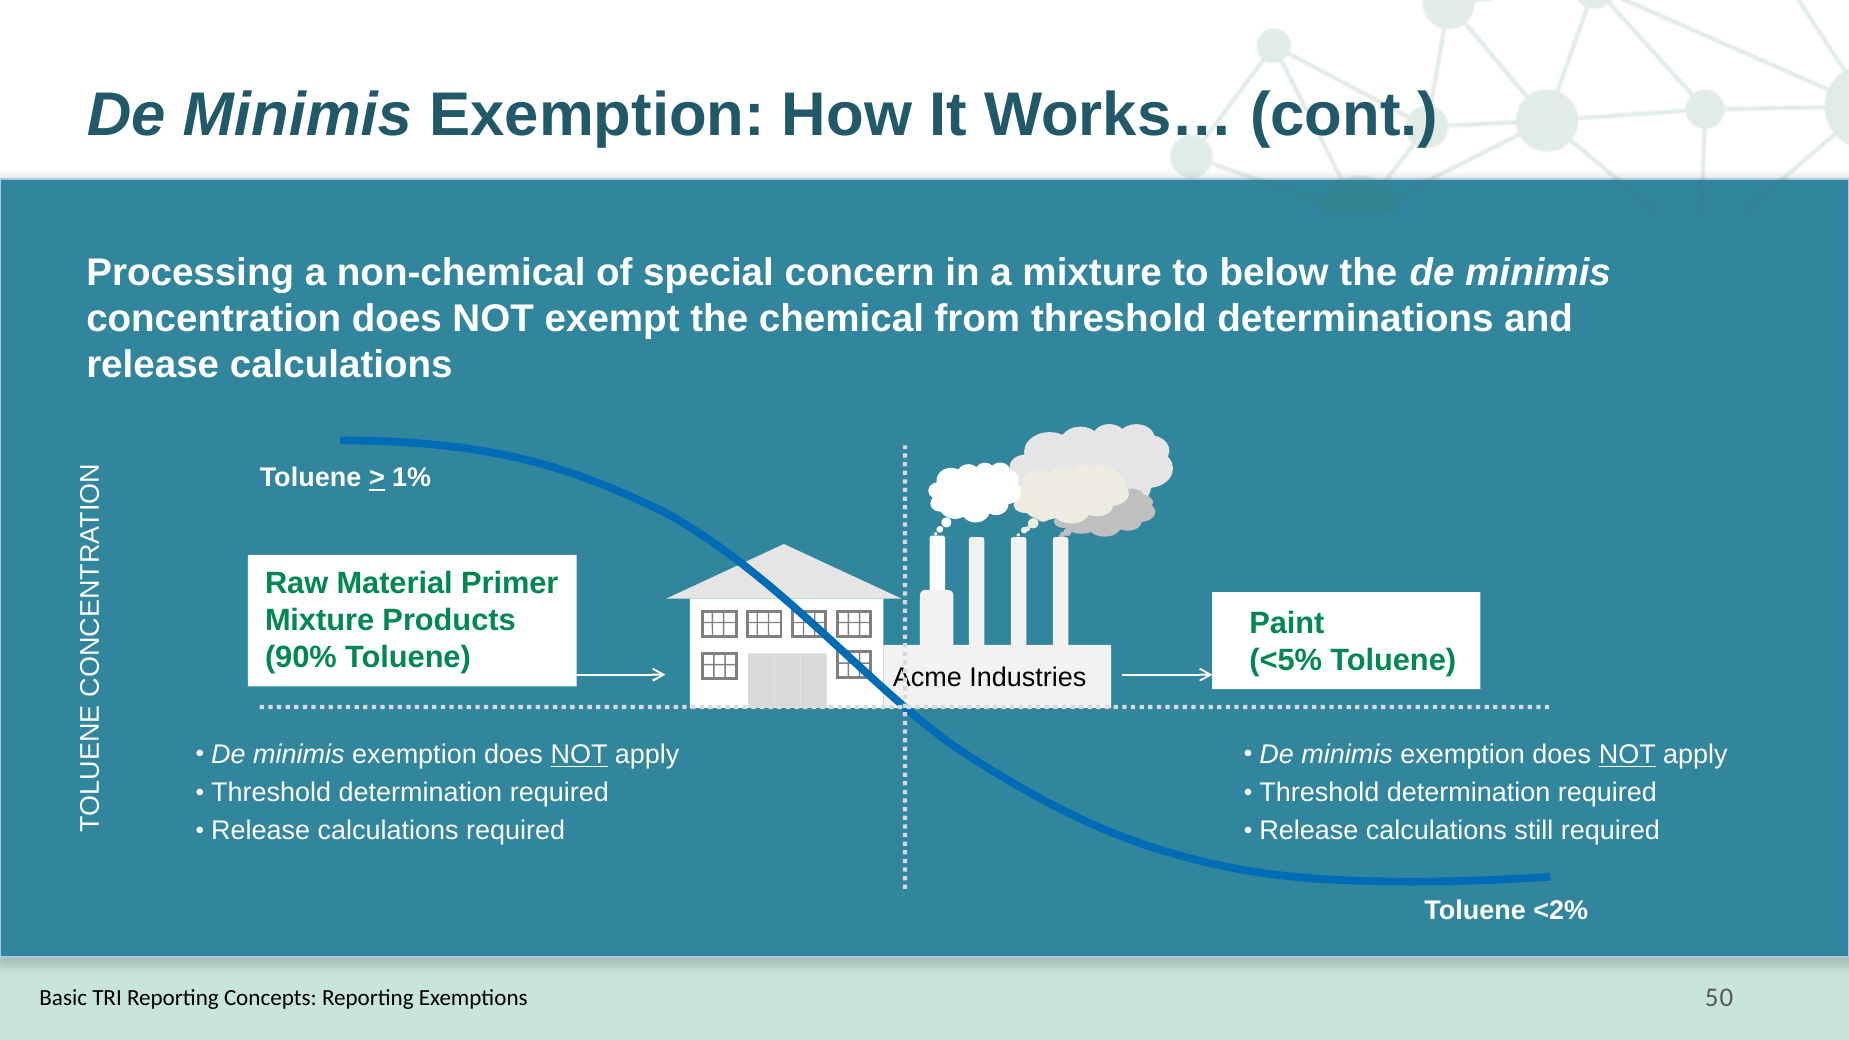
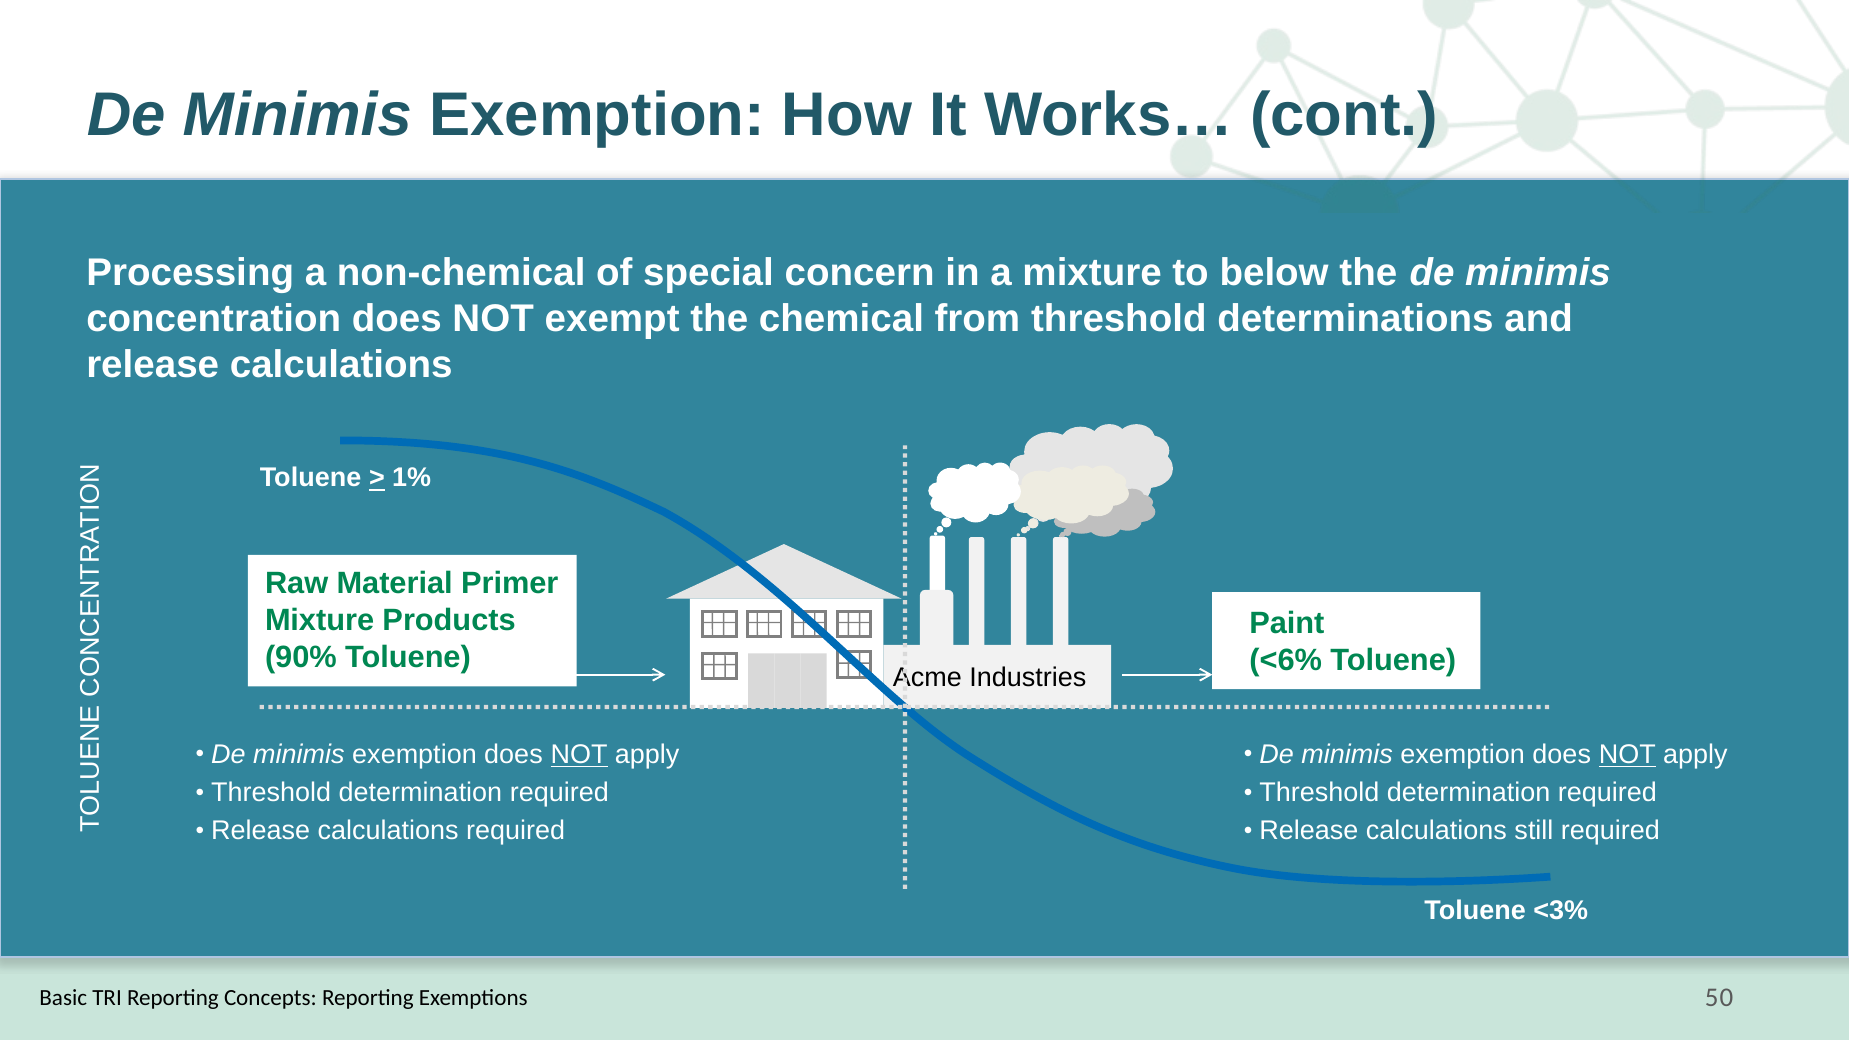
<5%: <5% -> <6% (1286, 660)
<2%: <2% -> <3% (1561, 911)
